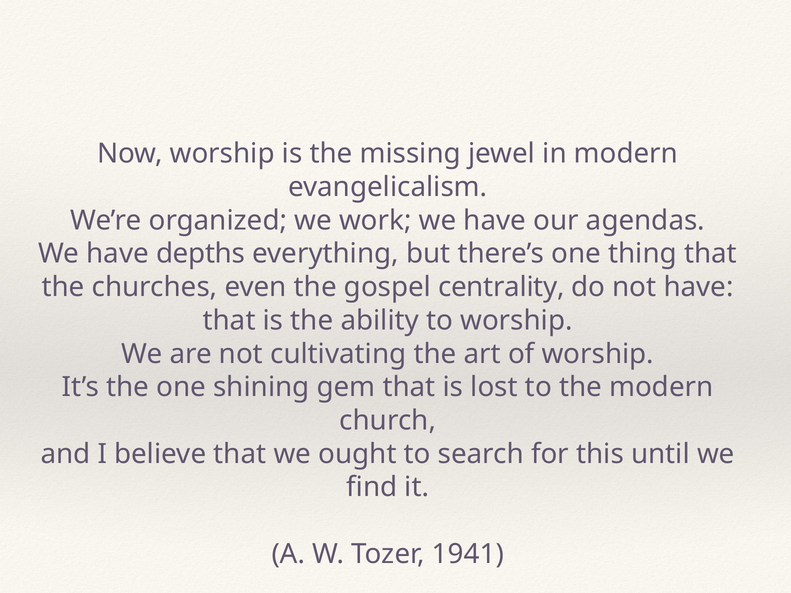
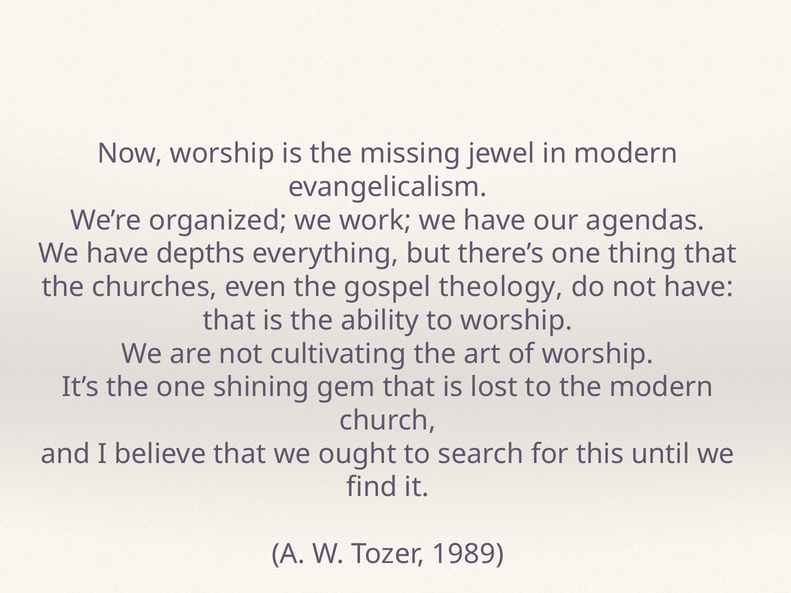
centrality: centrality -> theology (501, 287)
1941: 1941 -> 1989 (468, 554)
